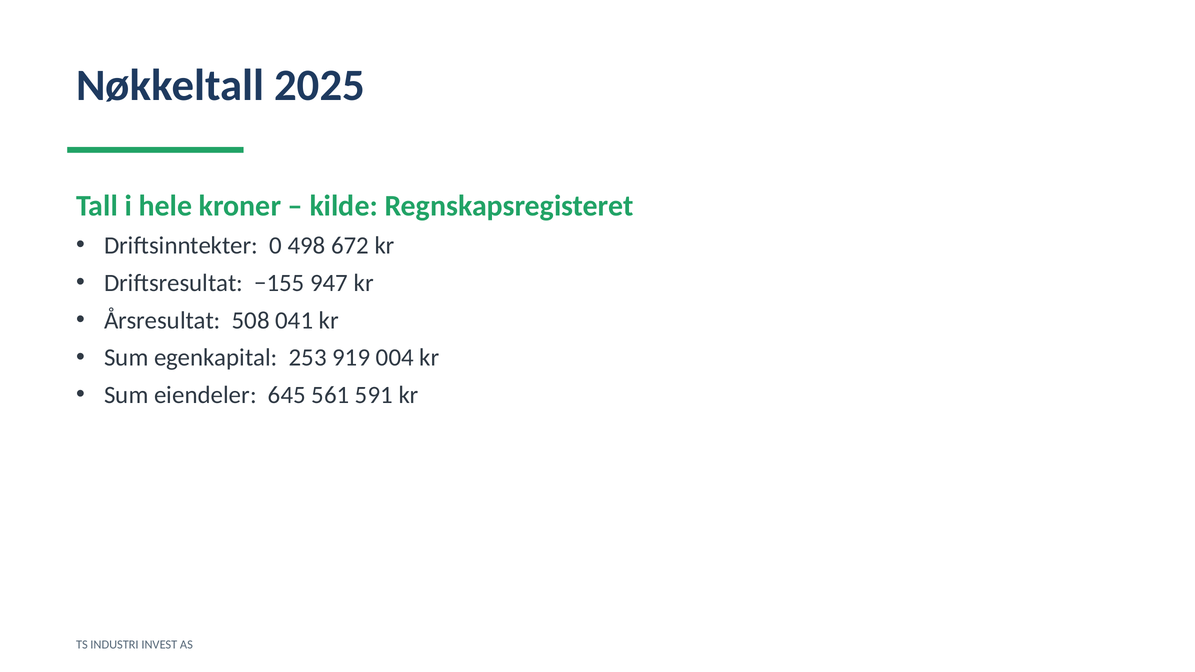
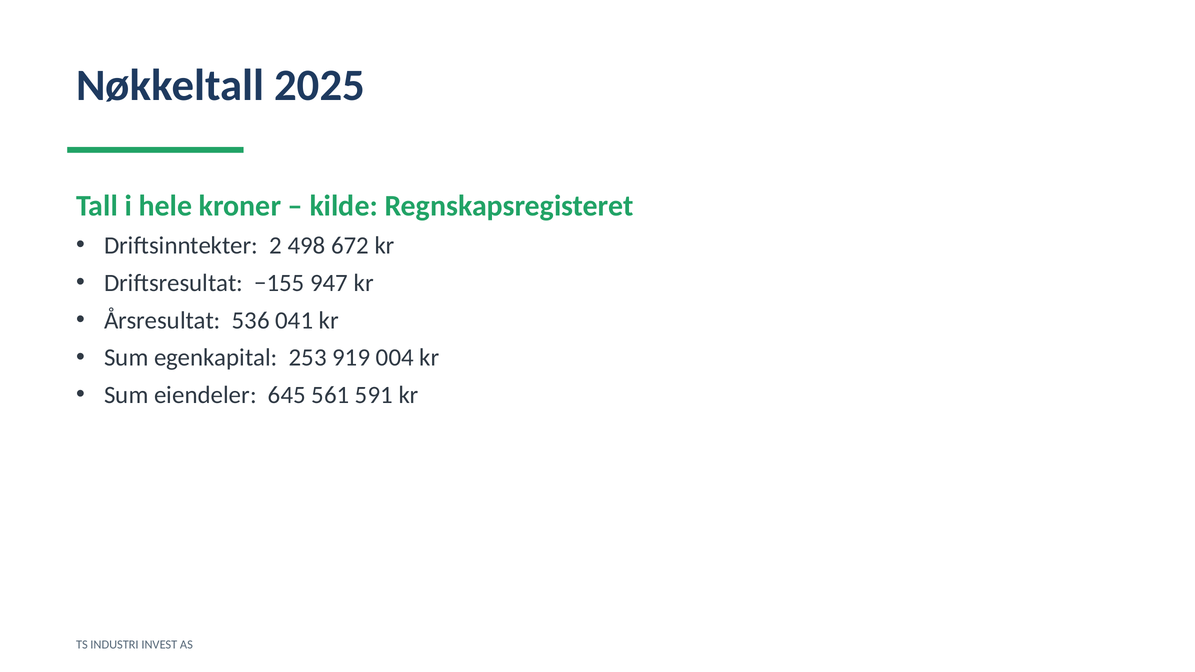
0: 0 -> 2 (276, 246)
508: 508 -> 536 (251, 320)
